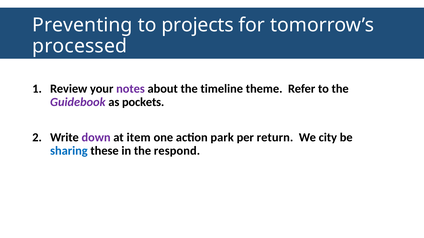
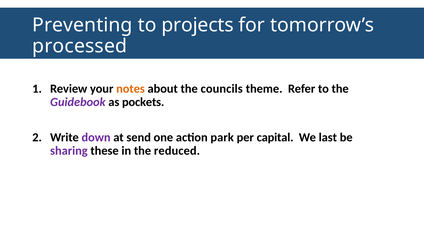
notes colour: purple -> orange (131, 89)
timeline: timeline -> councils (222, 89)
item: item -> send (139, 138)
return: return -> capital (275, 138)
city: city -> last (328, 138)
sharing colour: blue -> purple (69, 151)
respond: respond -> reduced (177, 151)
